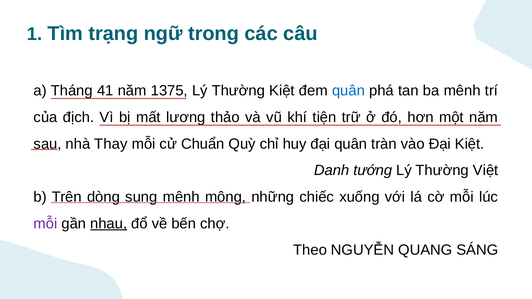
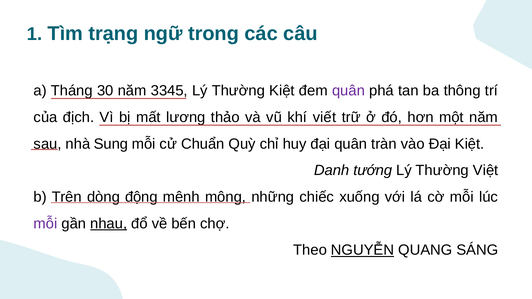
41: 41 -> 30 (105, 91)
1375: 1375 -> 3345 (169, 91)
quân colour: blue -> purple (348, 91)
ba mênh: mênh -> thông (462, 91)
tiện: tiện -> viết (324, 117)
Thay: Thay -> Sung (111, 144)
sung: sung -> động (141, 197)
NGUYỄN underline: none -> present (363, 250)
